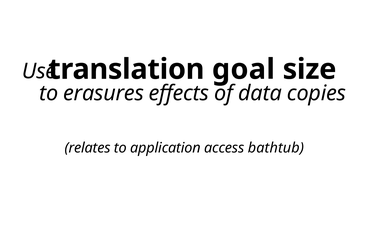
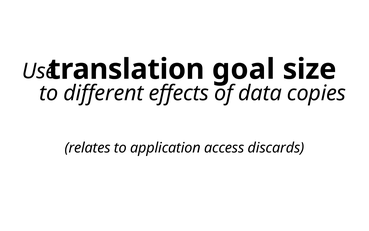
erasures: erasures -> different (104, 93)
bathtub: bathtub -> discards (276, 148)
